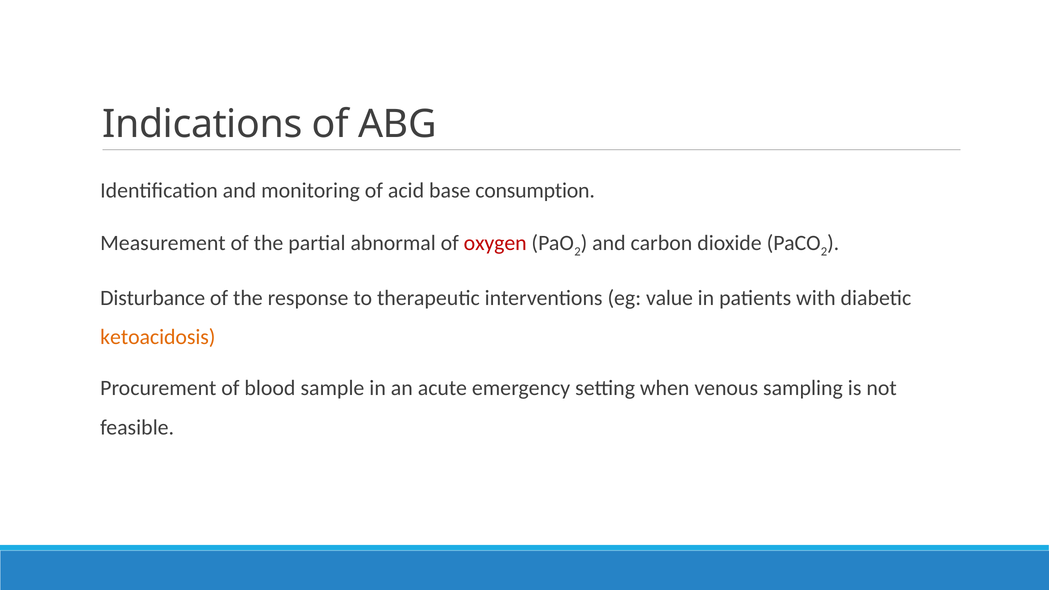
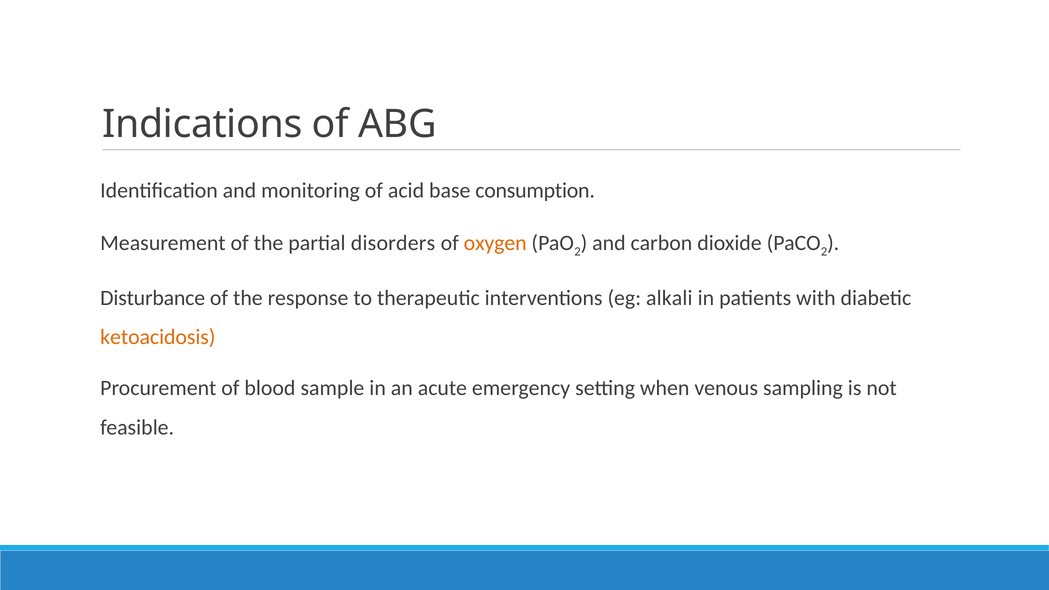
abnormal: abnormal -> disorders (393, 243)
oxygen colour: red -> orange (495, 243)
value: value -> alkali (669, 298)
